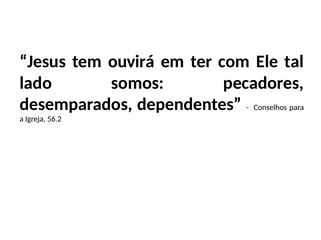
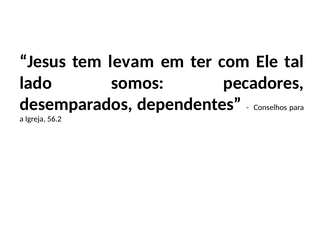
ouvirá: ouvirá -> levam (131, 62)
